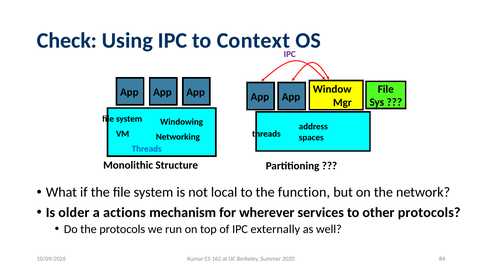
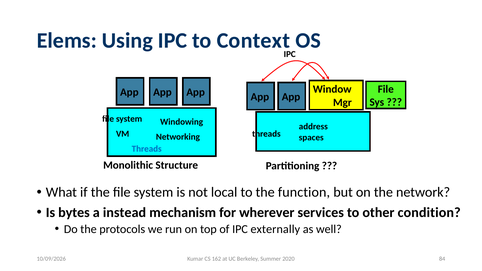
Check: Check -> Elems (67, 40)
IPC colour: purple -> black (290, 54)
older: older -> bytes (74, 213)
actions: actions -> instead (124, 213)
other protocols: protocols -> condition (429, 213)
